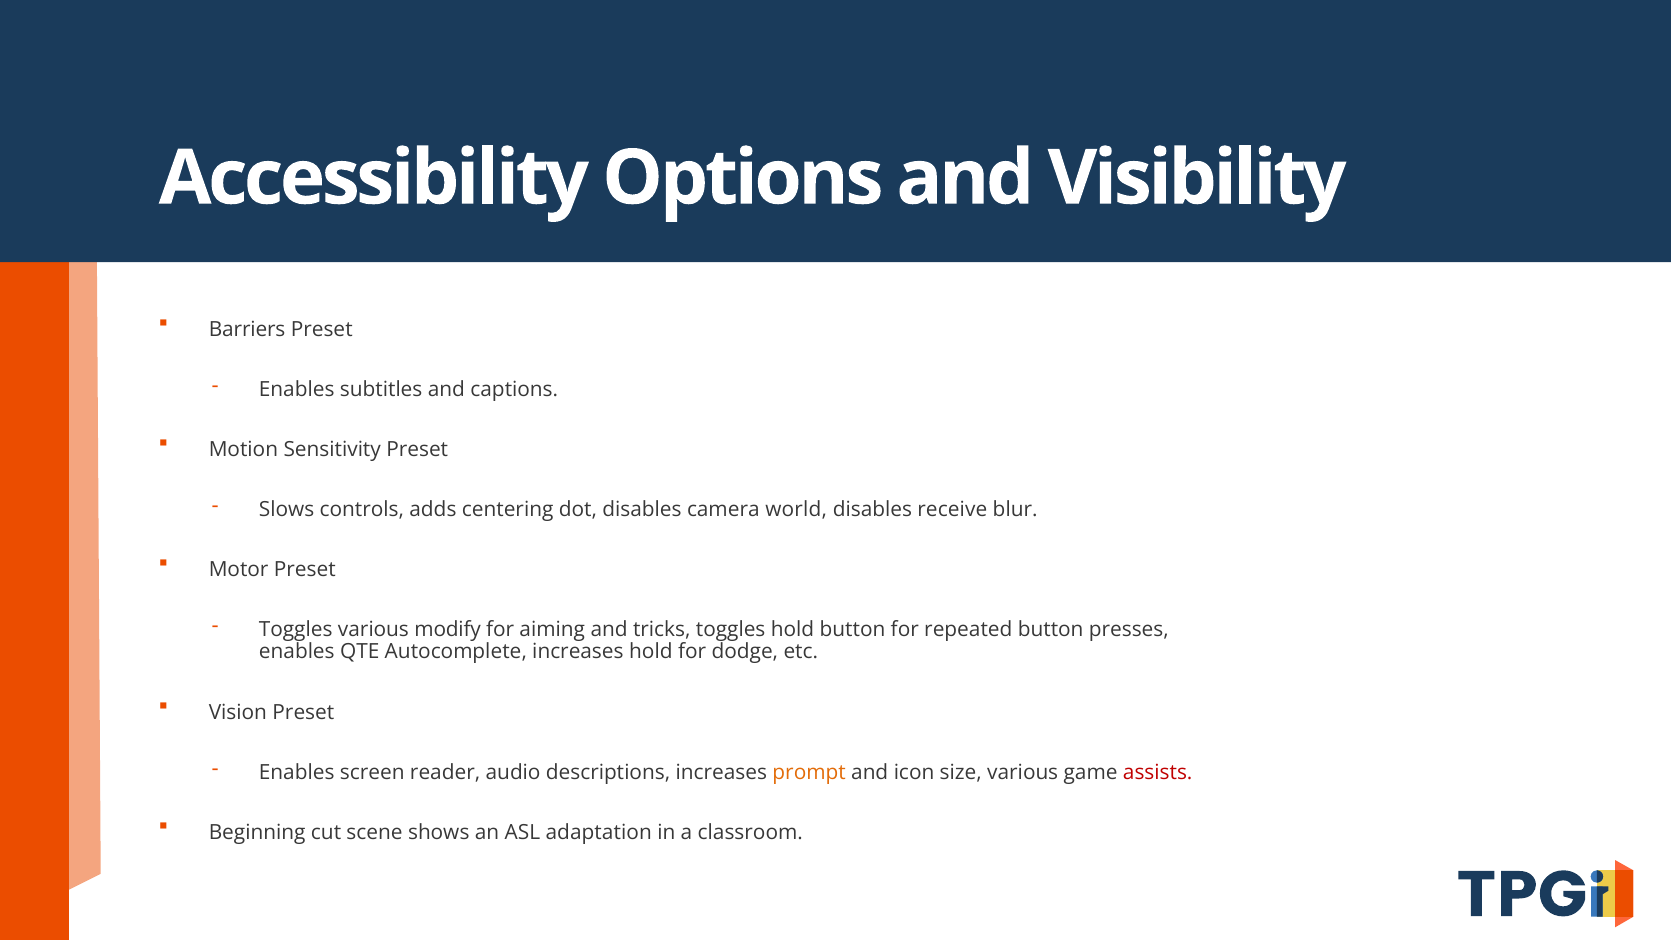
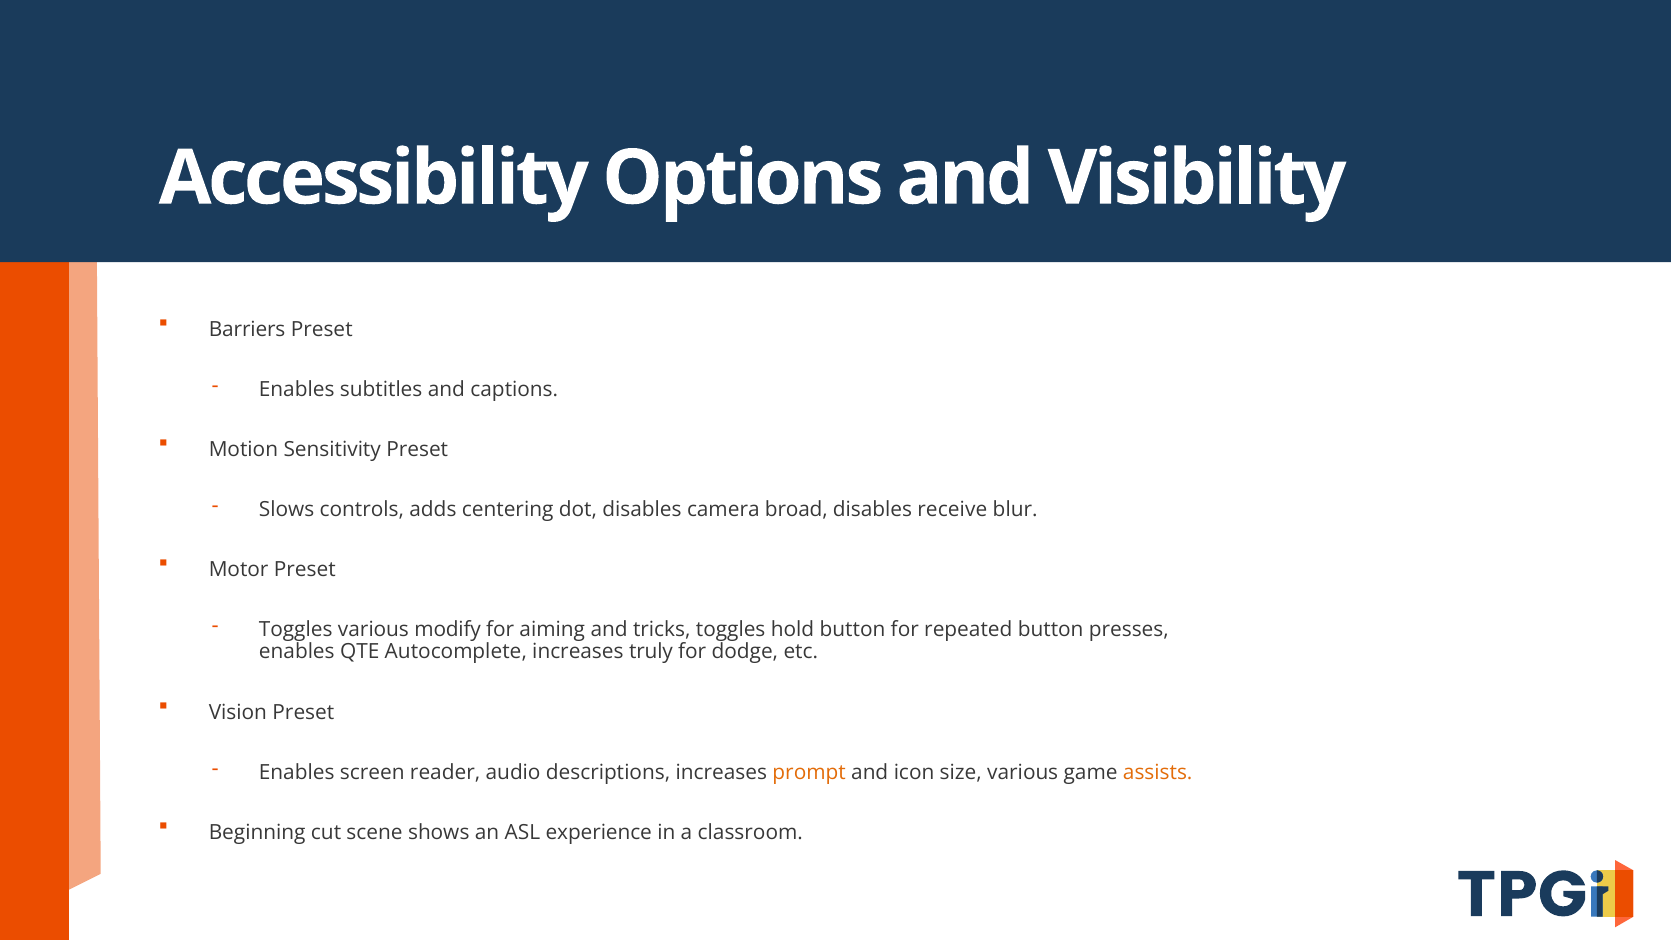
world: world -> broad (796, 509)
increases hold: hold -> truly (651, 652)
assists colour: red -> orange (1158, 772)
adaptation: adaptation -> experience (599, 832)
